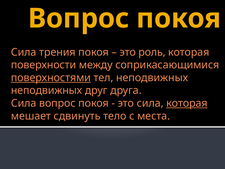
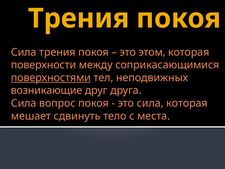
Вопрос: Вопрос -> Трения (79, 18)
роль: роль -> этом (152, 52)
неподвижных: неподвижных -> возникающие (47, 90)
которая underline: present -> none (187, 103)
